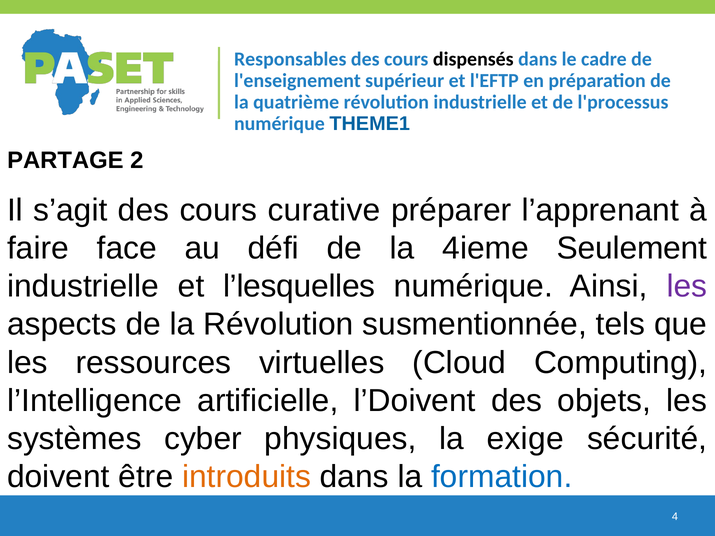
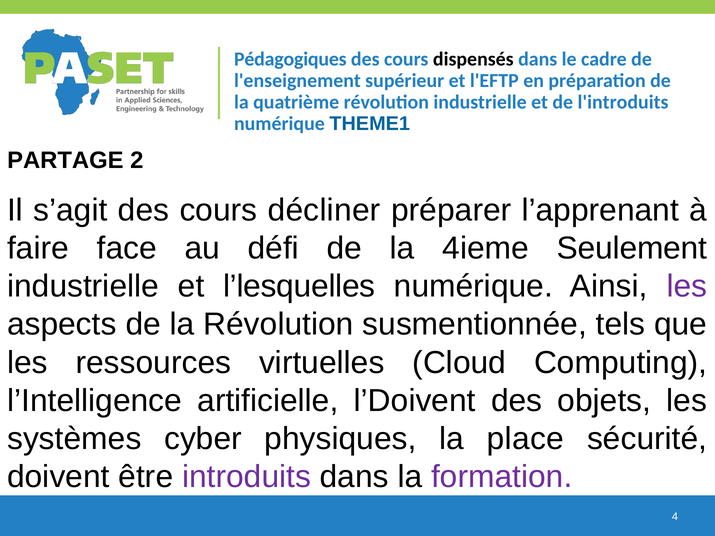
Responsables: Responsables -> Pédagogiques (290, 59)
l'processus: l'processus -> l'introduits (623, 102)
curative: curative -> décliner (324, 210)
exige: exige -> place (525, 439)
introduits colour: orange -> purple (247, 477)
formation colour: blue -> purple (502, 477)
